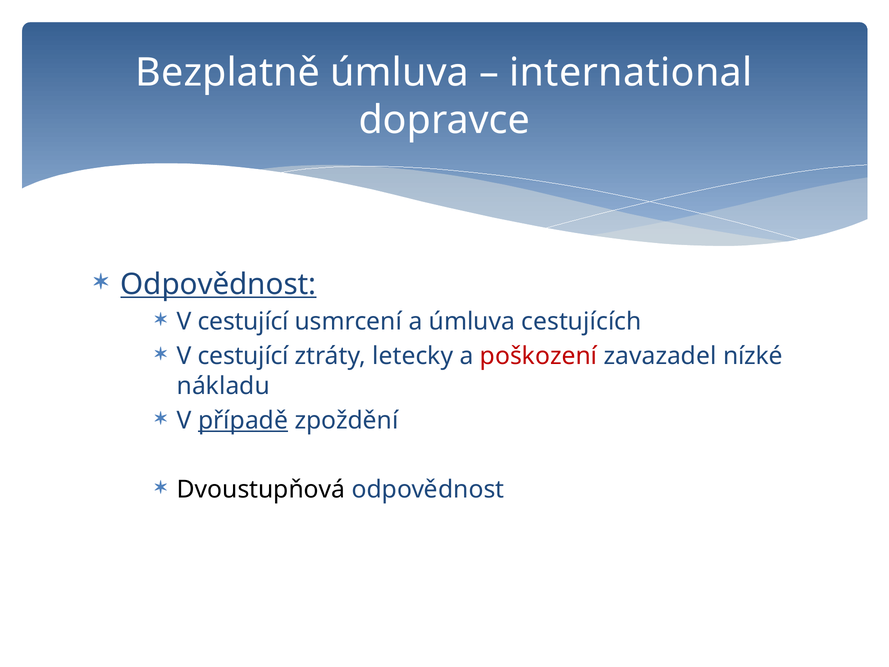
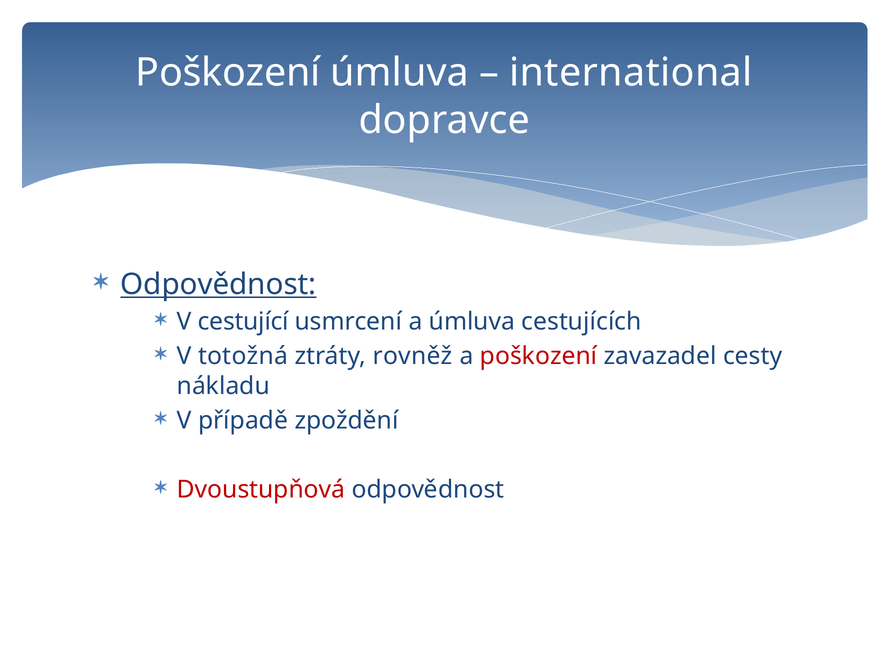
Bezplatně: Bezplatně -> Poškození (228, 73)
cestující: cestující -> totožná (243, 356)
letecky: letecky -> rovněž (413, 356)
nízké: nízké -> cesty (753, 356)
případě underline: present -> none (243, 420)
Dvoustupňová colour: black -> red (261, 490)
